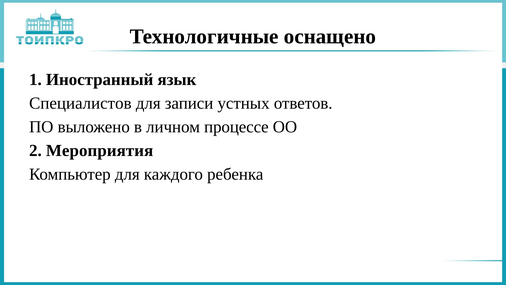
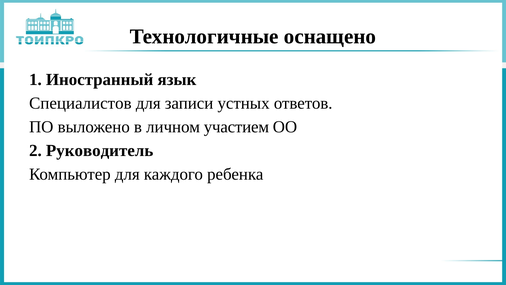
процессе: процессе -> участием (236, 127)
Мероприятия: Мероприятия -> Руководитель (100, 150)
